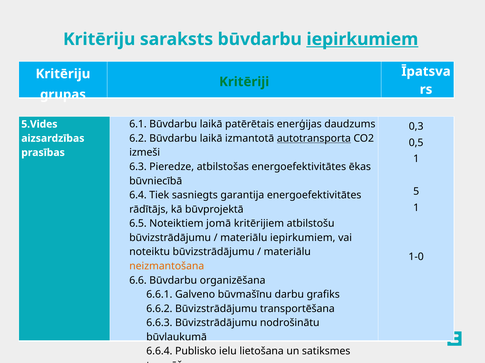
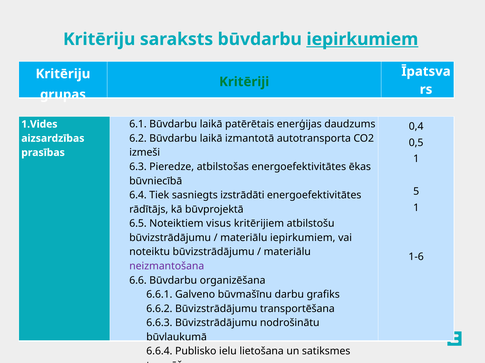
5.Vides: 5.Vides -> 1.Vides (39, 124)
0,3: 0,3 -> 0,4 (416, 127)
autotransporta underline: present -> none (314, 139)
garantija: garantija -> izstrādāti (242, 196)
jomā: jomā -> visus (219, 224)
1-0: 1-0 -> 1-6 (416, 257)
neizmantošana colour: orange -> purple (167, 267)
